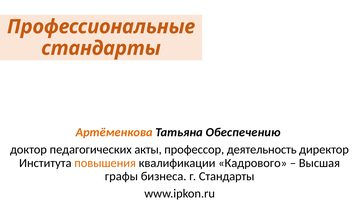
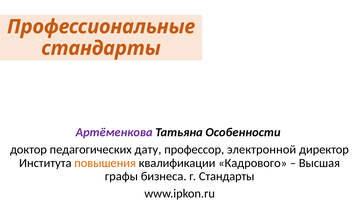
Артёменкова colour: orange -> purple (114, 132)
Обеспечению: Обеспечению -> Особенности (243, 132)
акты: акты -> дату (148, 150)
деятельность: деятельность -> электронной (262, 150)
